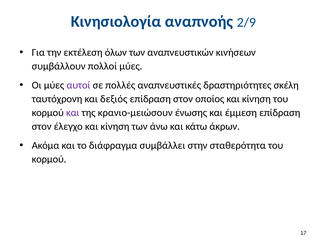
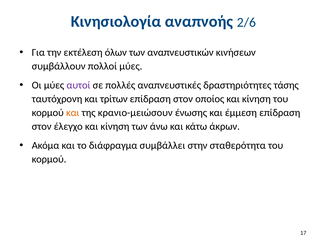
2/9: 2/9 -> 2/6 (246, 22)
σκέλη: σκέλη -> τάσης (286, 85)
δεξιός: δεξιός -> τρίτων (114, 99)
και colour: purple -> orange (73, 113)
